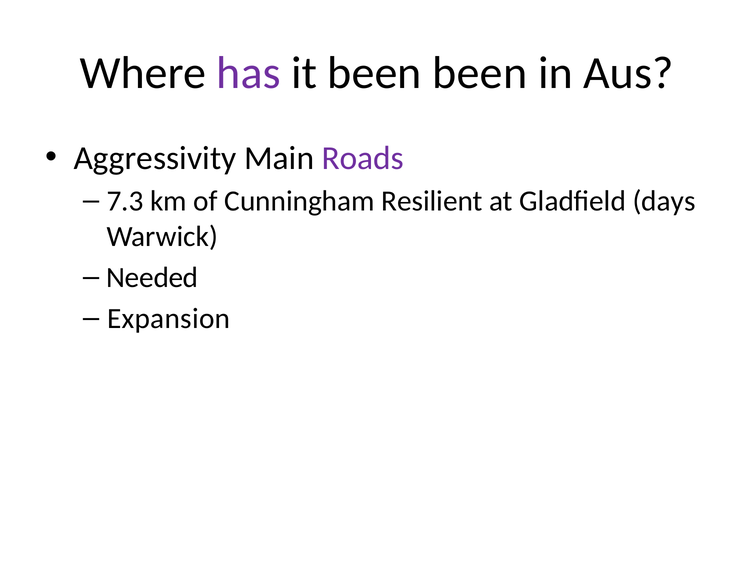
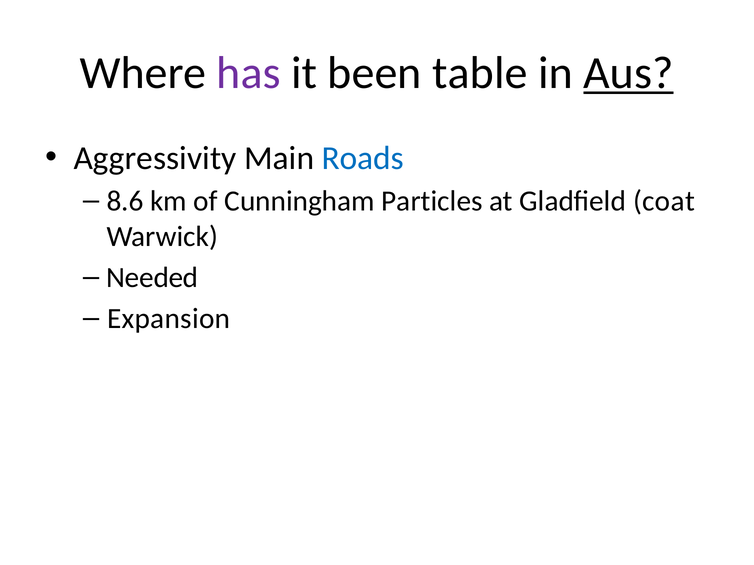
been been: been -> table (480, 73)
Aus underline: none -> present (628, 73)
Roads colour: purple -> blue (363, 158)
7.3: 7.3 -> 8.6 (125, 201)
Resilient: Resilient -> Particles (432, 201)
days: days -> coat (664, 201)
